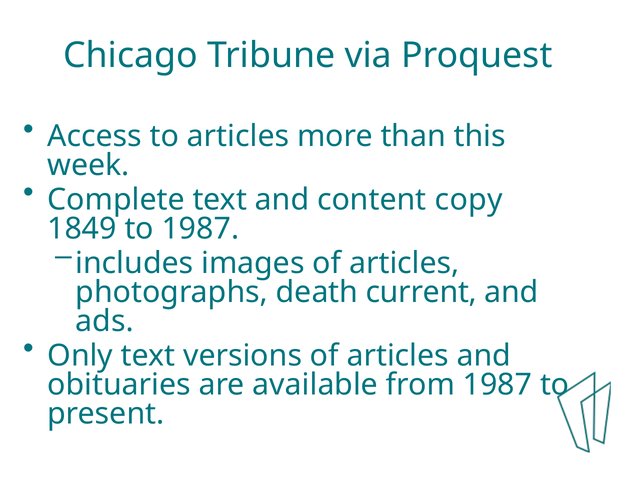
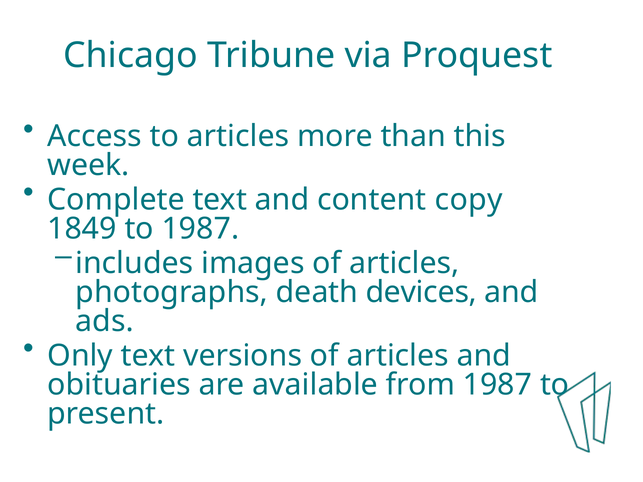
current: current -> devices (421, 292)
